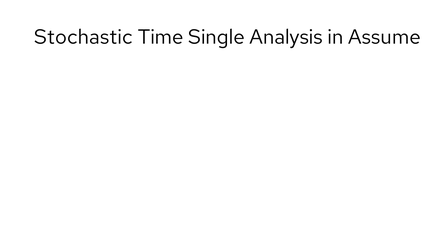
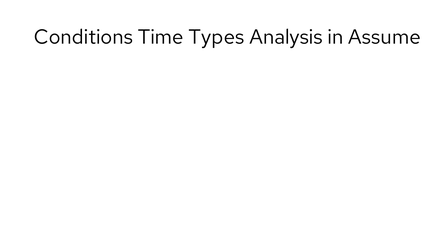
Stochastic: Stochastic -> Conditions (83, 37)
Single: Single -> Types (216, 37)
